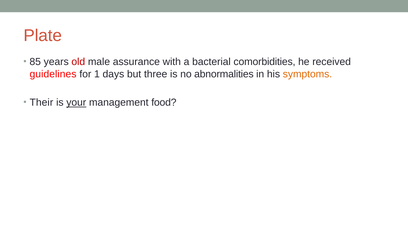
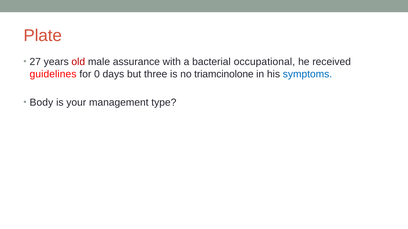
85: 85 -> 27 (35, 62)
comorbidities: comorbidities -> occupational (264, 62)
1: 1 -> 0 (97, 74)
abnormalities: abnormalities -> triamcinolone (224, 74)
symptoms colour: orange -> blue (307, 74)
Their: Their -> Body (41, 103)
your underline: present -> none (76, 103)
food: food -> type (164, 103)
